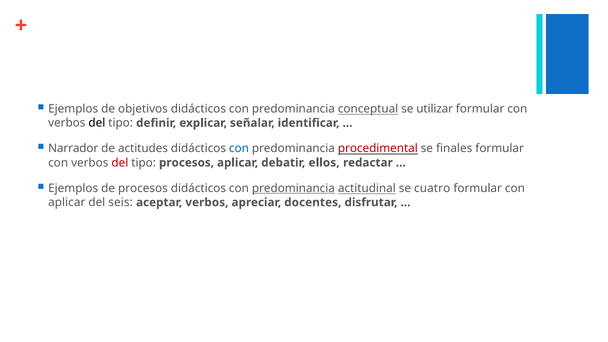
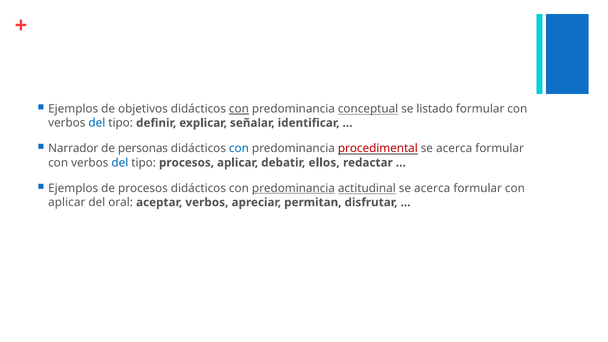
con underline: none -> present (239, 109)
utilizar: utilizar -> listado (435, 109)
del colour: black -> blue (97, 123)
actitudes: actitudes -> personas (143, 149)
finales: finales -> acerca (454, 149)
del colour: red -> blue (120, 163)
actitudinal se cuatro: cuatro -> acerca (432, 188)
seis: seis -> oral (121, 202)
docentes: docentes -> permitan (313, 202)
